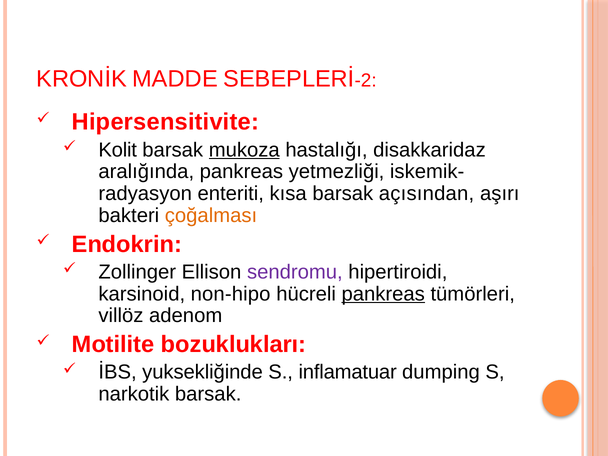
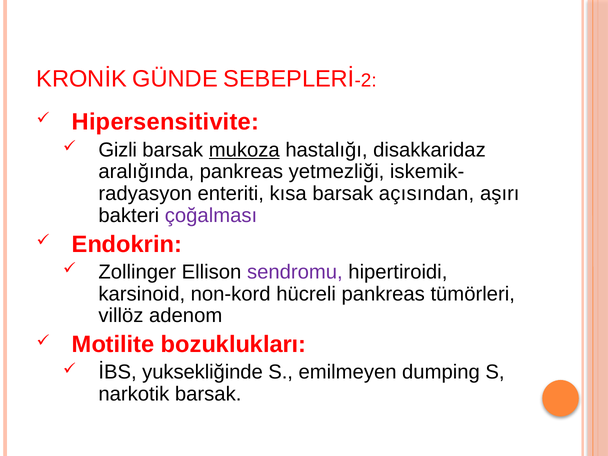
MADDE: MADDE -> GÜNDE (175, 79)
Kolit: Kolit -> Gizli (118, 150)
çoğalması colour: orange -> purple (211, 215)
non-hipo: non-hipo -> non-kord (231, 294)
pankreas underline: present -> none (383, 294)
inflamatuar: inflamatuar -> emilmeyen (348, 372)
